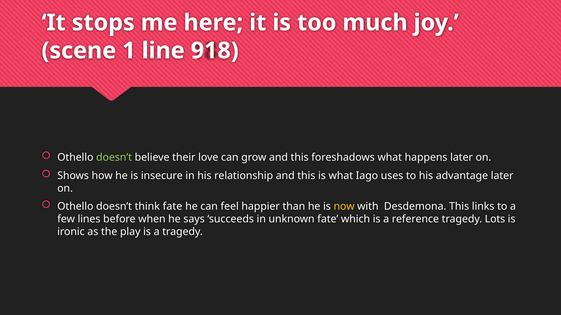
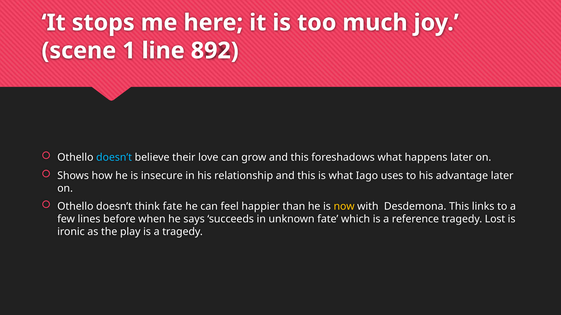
918: 918 -> 892 (215, 51)
doesn’t colour: light green -> light blue (114, 158)
Lots: Lots -> Lost (495, 219)
